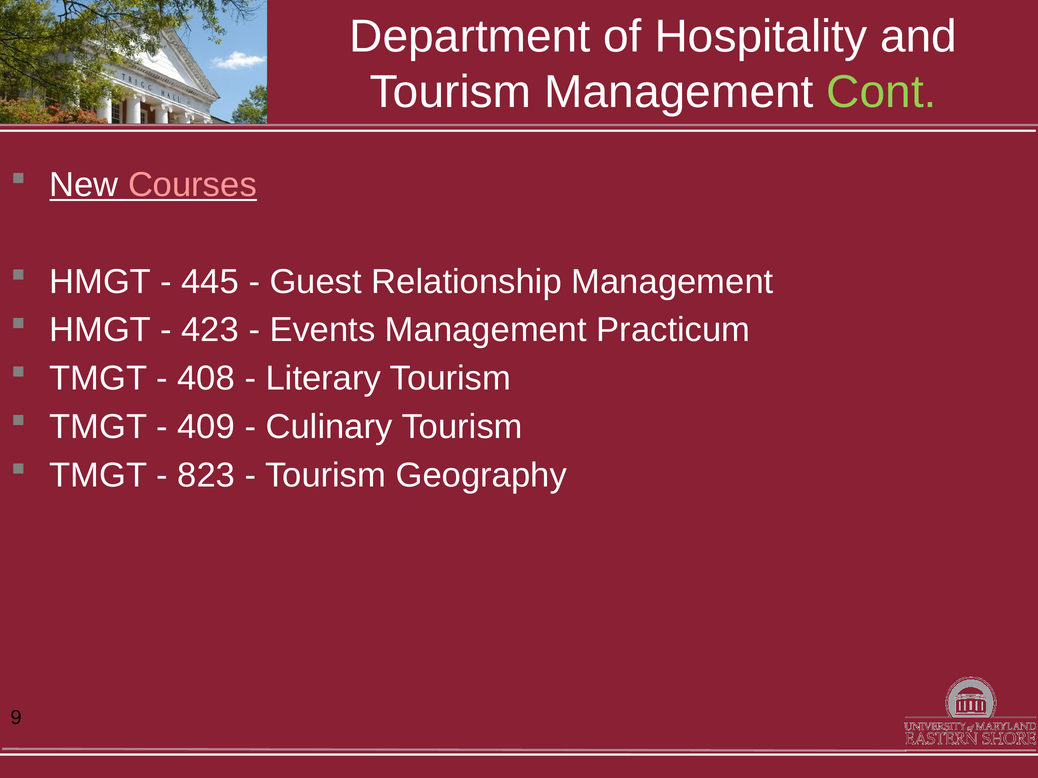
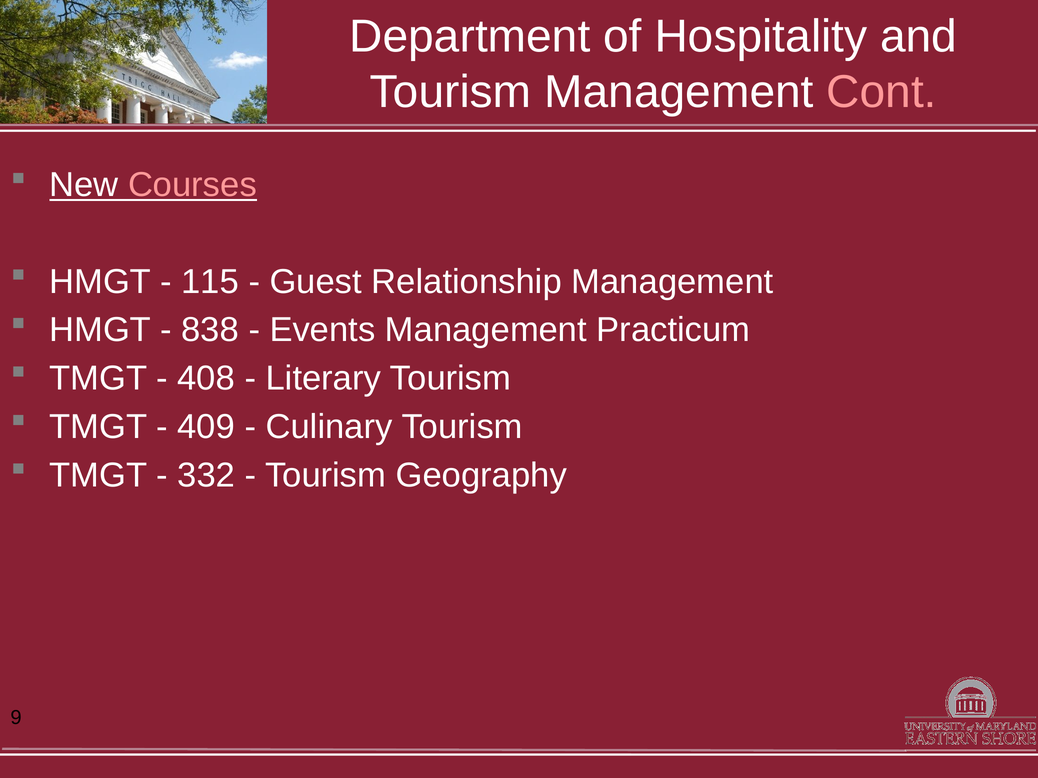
Cont colour: light green -> pink (882, 92)
445: 445 -> 115 (210, 282)
423: 423 -> 838 (210, 330)
823: 823 -> 332 (206, 476)
